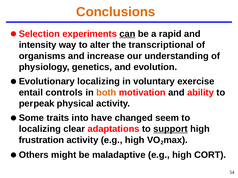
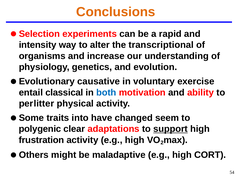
can underline: present -> none (127, 34)
Evolutionary localizing: localizing -> causative (99, 82)
controls: controls -> classical (64, 93)
both colour: orange -> blue (106, 93)
peak: peak -> litter (44, 104)
localizing: localizing -> polygenic (40, 129)
